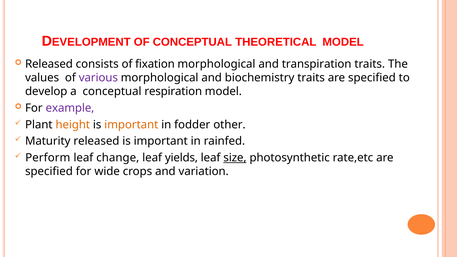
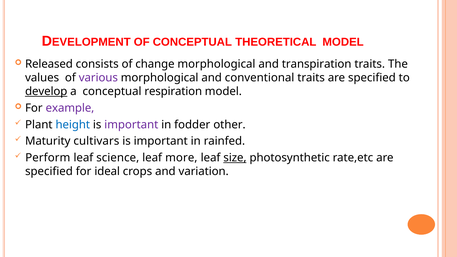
fixation: fixation -> change (155, 64)
biochemistry: biochemistry -> conventional (260, 78)
develop underline: none -> present (46, 91)
height colour: orange -> blue (73, 125)
important colour: orange -> purple (131, 125)
Maturity released: released -> cultivars (96, 141)
change: change -> science (118, 158)
yields: yields -> more (181, 158)
wide: wide -> ideal (107, 171)
